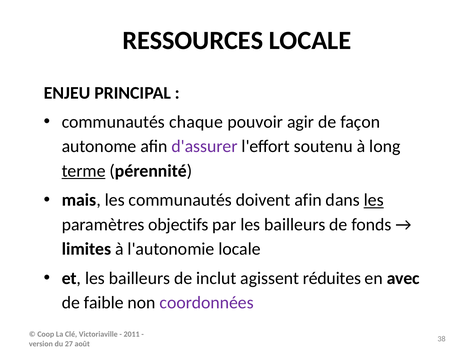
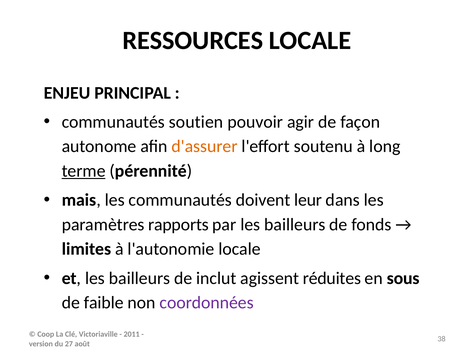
chaque: chaque -> soutien (196, 122)
d'assurer colour: purple -> orange (205, 147)
doivent afin: afin -> leur (308, 200)
les underline: present -> none (374, 200)
objectifs: objectifs -> rapports (178, 225)
avec: avec -> sous (403, 279)
